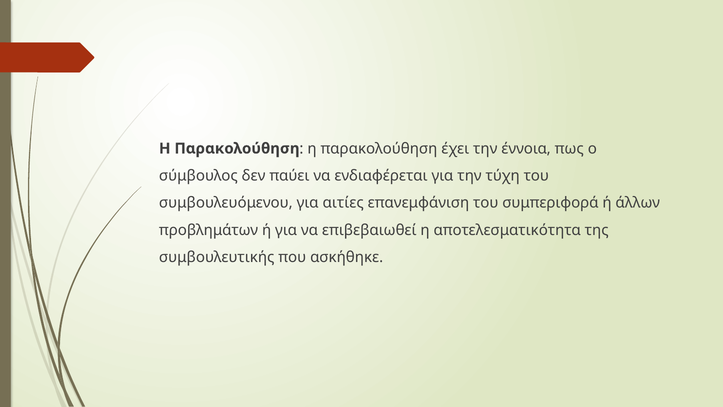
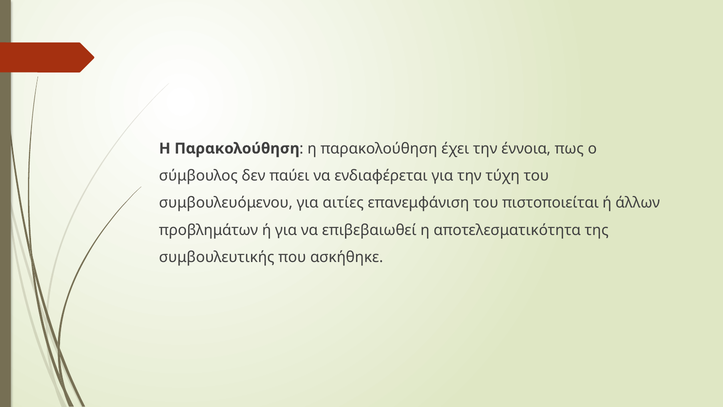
συμπεριφορά: συμπεριφορά -> πιστοποιείται (550, 203)
